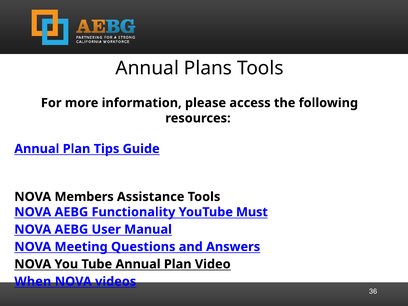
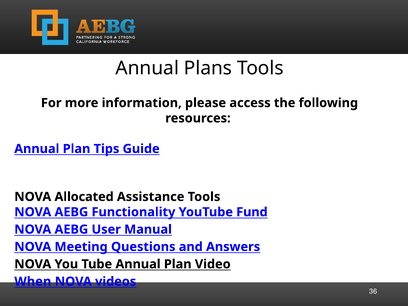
Members: Members -> Allocated (84, 197)
Must: Must -> Fund (252, 212)
